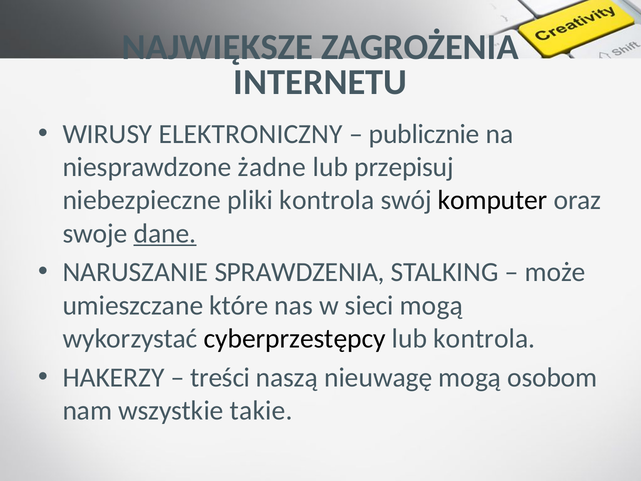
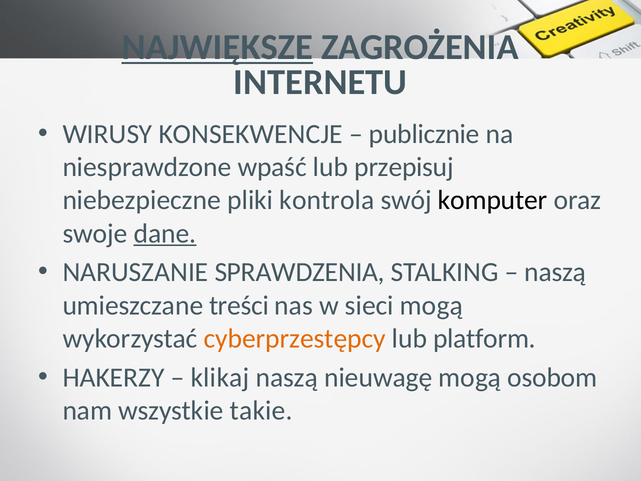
NAJWIĘKSZE underline: none -> present (217, 47)
ELEKTRONICZNY: ELEKTRONICZNY -> KONSEKWENCJE (251, 134)
żadne: żadne -> wpaść (272, 167)
może: może -> naszą (555, 272)
które: które -> treści (239, 305)
cyberprzestępcy colour: black -> orange (295, 338)
lub kontrola: kontrola -> platform (484, 338)
treści: treści -> klikaj (220, 377)
